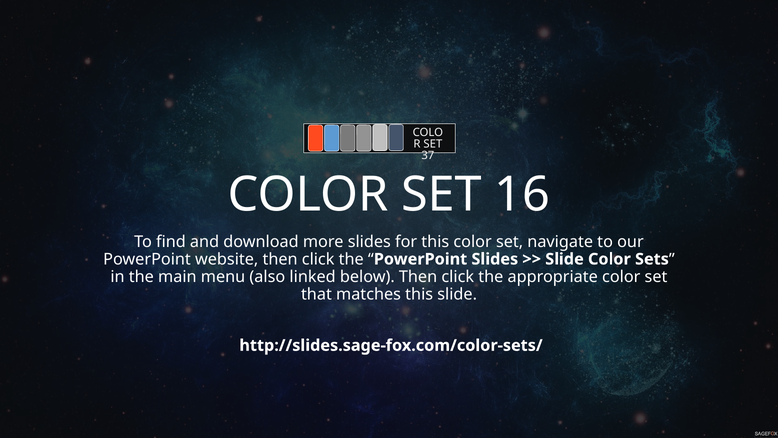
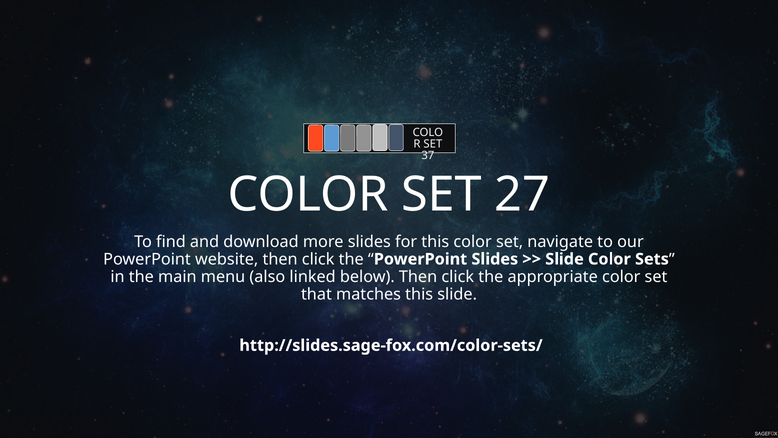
16: 16 -> 27 (522, 194)
